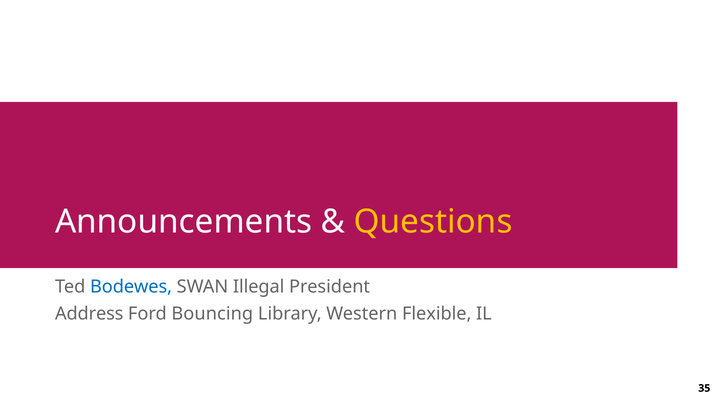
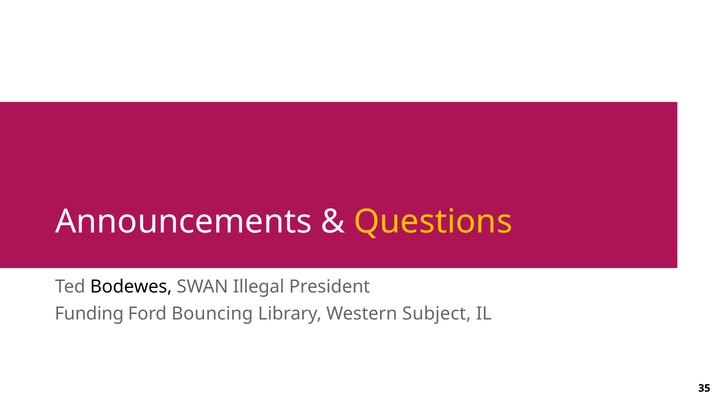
Bodewes colour: blue -> black (131, 287)
Address: Address -> Funding (89, 314)
Flexible: Flexible -> Subject (437, 314)
